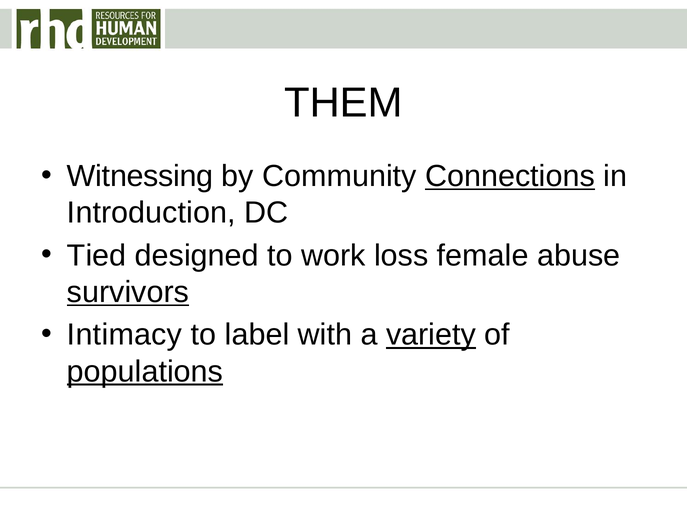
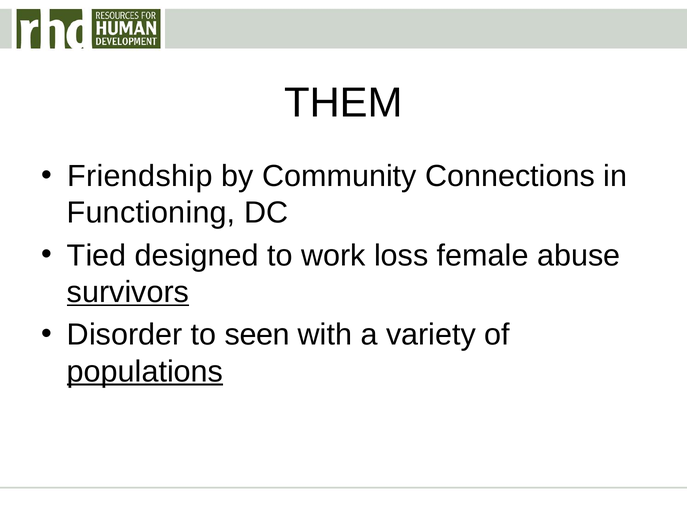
Witnessing: Witnessing -> Friendship (140, 176)
Connections underline: present -> none (510, 176)
Introduction: Introduction -> Functioning (151, 213)
Intimacy: Intimacy -> Disorder (125, 335)
label: label -> seen (257, 335)
variety underline: present -> none (431, 335)
